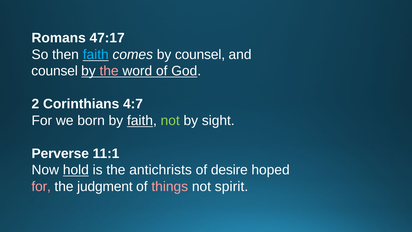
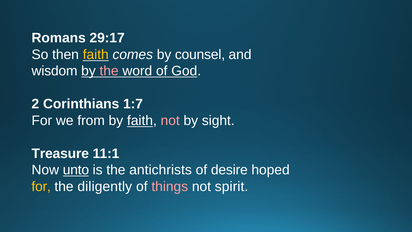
47:17: 47:17 -> 29:17 (107, 38)
faith colour: light blue -> yellow (96, 54)
counsel: counsel -> wisdom (55, 71)
4:7: 4:7 -> 1:7 (133, 104)
born: born -> from (91, 120)
not colour: light green -> pink (170, 120)
Perverse: Perverse -> Treasure (60, 153)
hold: hold -> unto (76, 170)
for colour: pink -> yellow (41, 186)
judgment: judgment -> diligently (105, 186)
